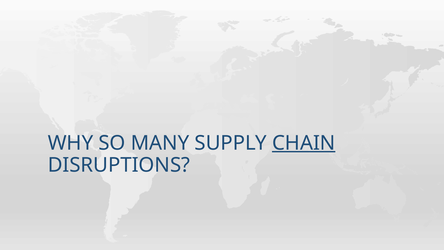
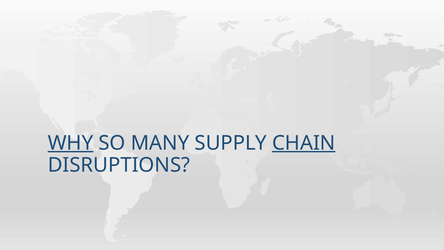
WHY underline: none -> present (70, 143)
